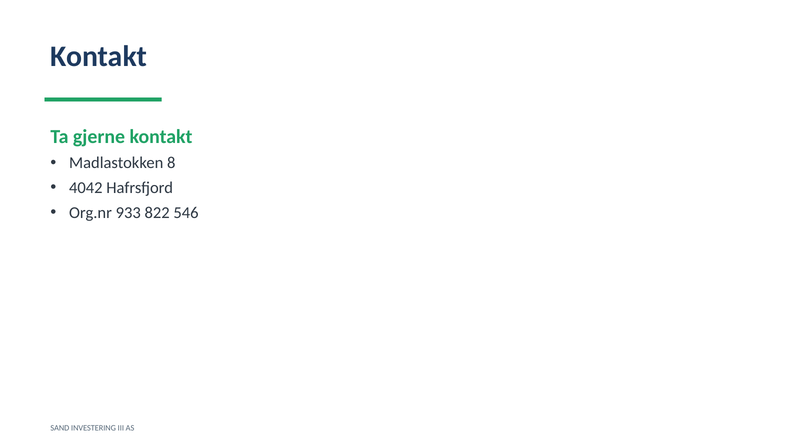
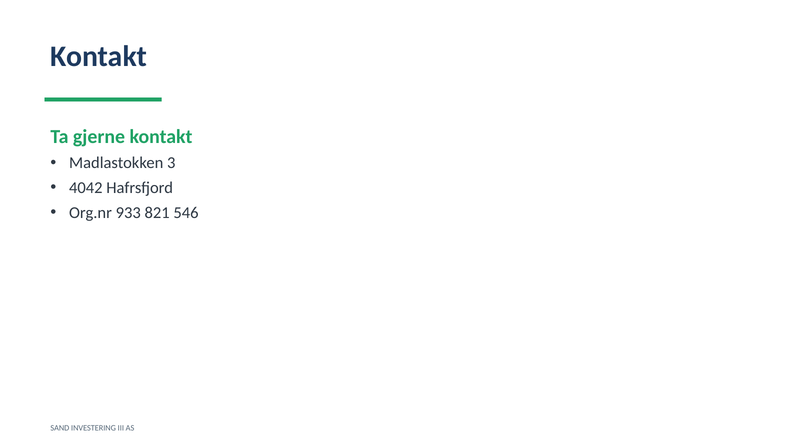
8: 8 -> 3 (171, 163)
822: 822 -> 821 (157, 213)
